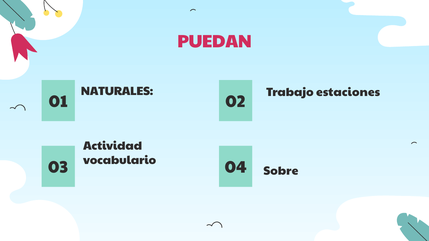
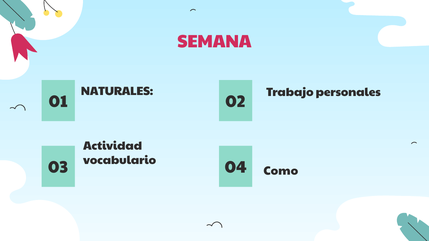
PUEDAN: PUEDAN -> SEMANA (215, 42)
estaciones: estaciones -> personales (348, 92)
Sobre: Sobre -> Como (281, 171)
